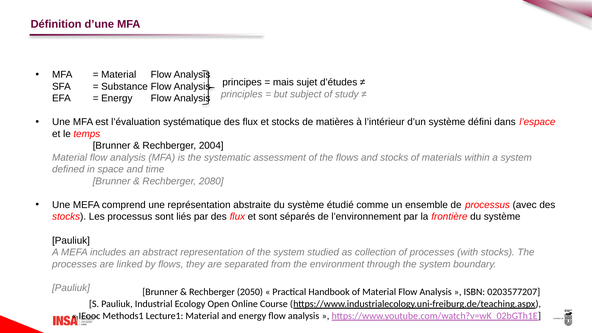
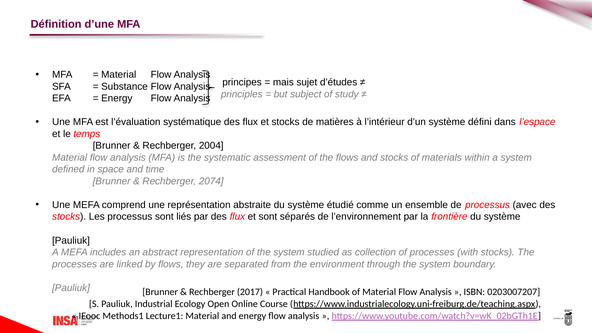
2080: 2080 -> 2074 (211, 181)
2050: 2050 -> 2017 (250, 292)
0203577207: 0203577207 -> 0203007207 (514, 292)
